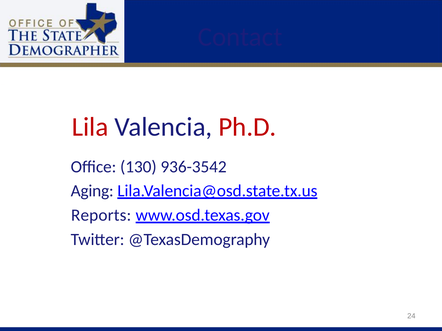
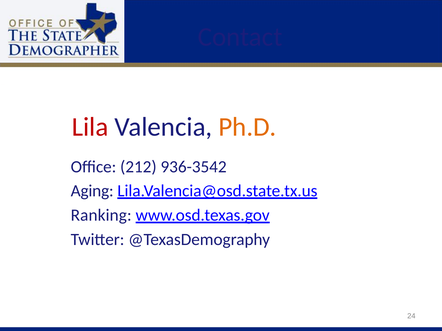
Ph.D colour: red -> orange (247, 127)
130: 130 -> 212 (138, 167)
Reports: Reports -> Ranking (101, 216)
